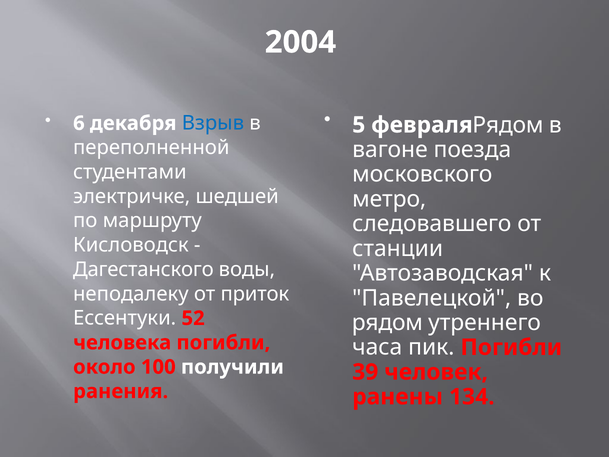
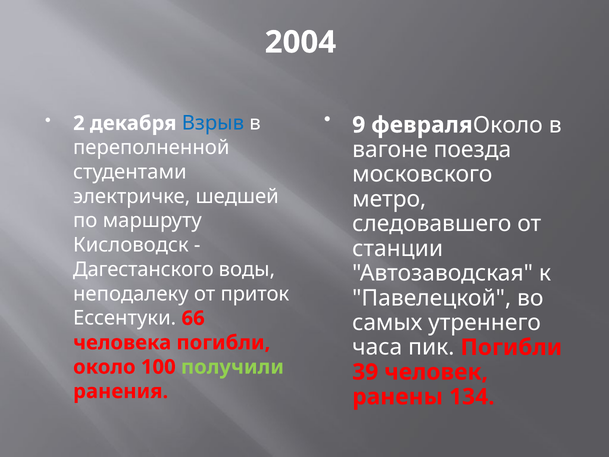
5: 5 -> 9 (359, 125)
Рядом: Рядом -> Около (508, 125)
6: 6 -> 2 (79, 123)
52: 52 -> 66 (193, 318)
рядом: рядом -> самых (387, 322)
получили colour: white -> light green (232, 367)
